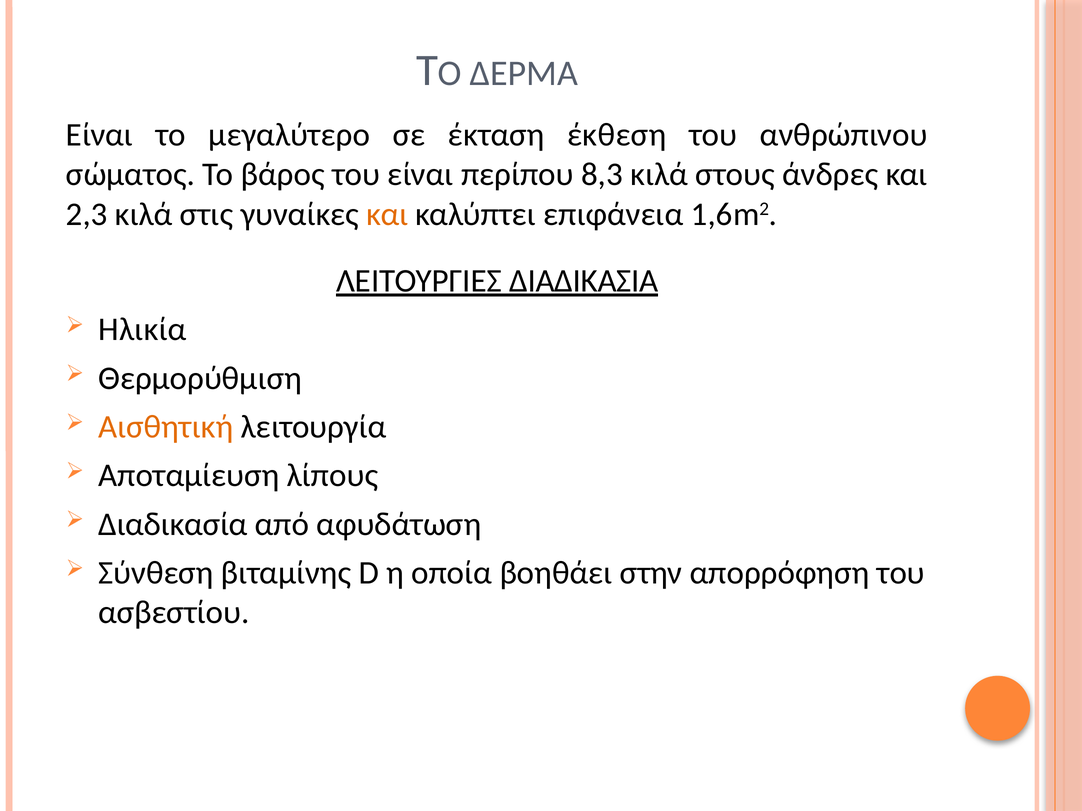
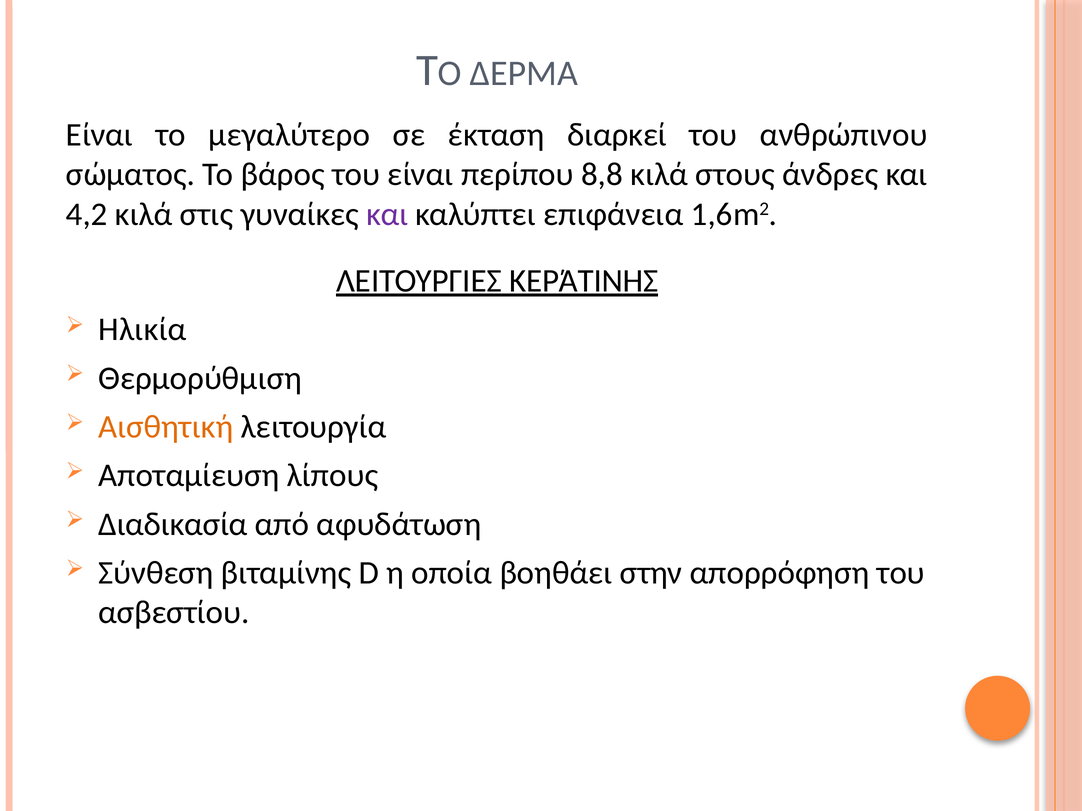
έκθεση: έκθεση -> διαρκεί (617, 135)
8,3: 8,3 -> 8,8 (602, 175)
2,3: 2,3 -> 4,2 (87, 214)
και colour: orange -> purple (387, 214)
ΔΙΑΔΙΚΑΣΙΑ: ΔΙΑΔΙΚΑΣΙΑ -> ΚΕΡΆΤΙΝΗΣ (584, 281)
